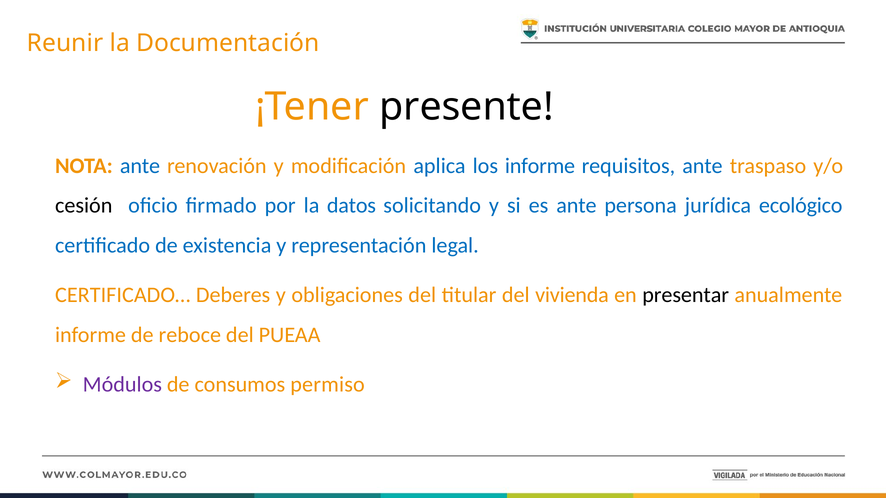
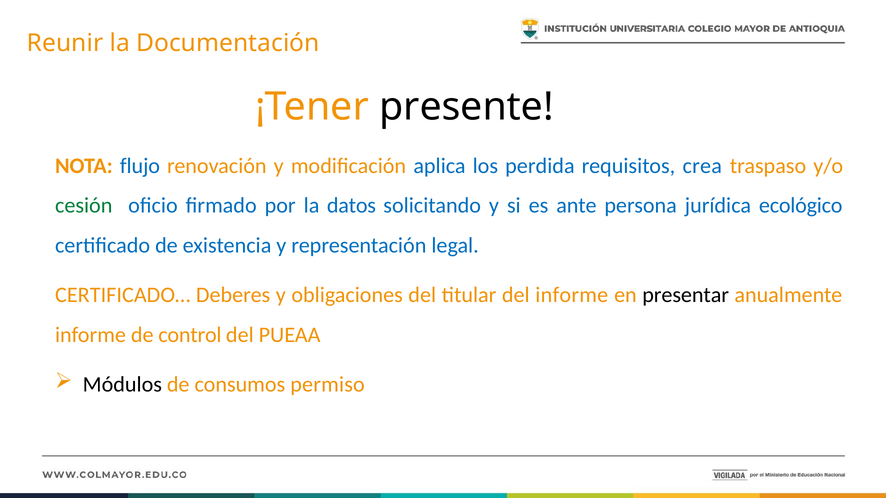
NOTA ante: ante -> flujo (140, 166)
los informe: informe -> perdida (540, 166)
requisitos ante: ante -> crea (702, 166)
cesión colour: black -> green (84, 206)
del vivienda: vivienda -> informe (572, 295)
reboce: reboce -> control (190, 335)
Módulos colour: purple -> black (122, 385)
